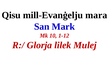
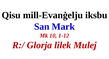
mara: mara -> iksbu (96, 15)
